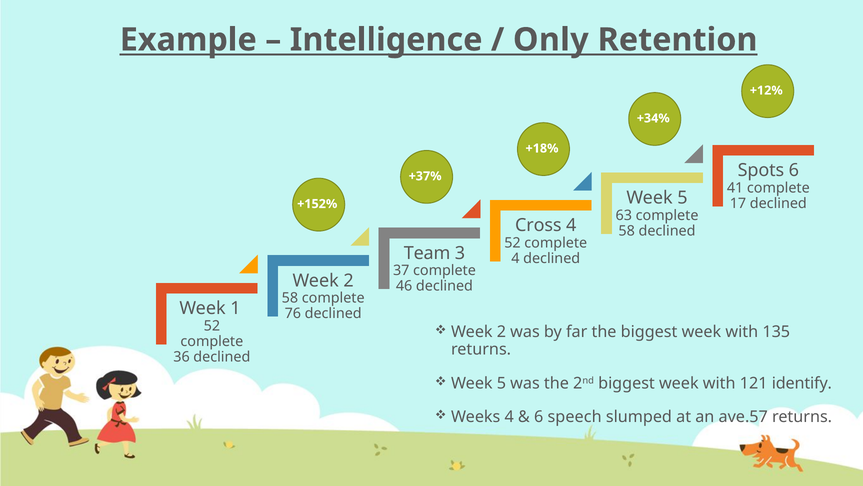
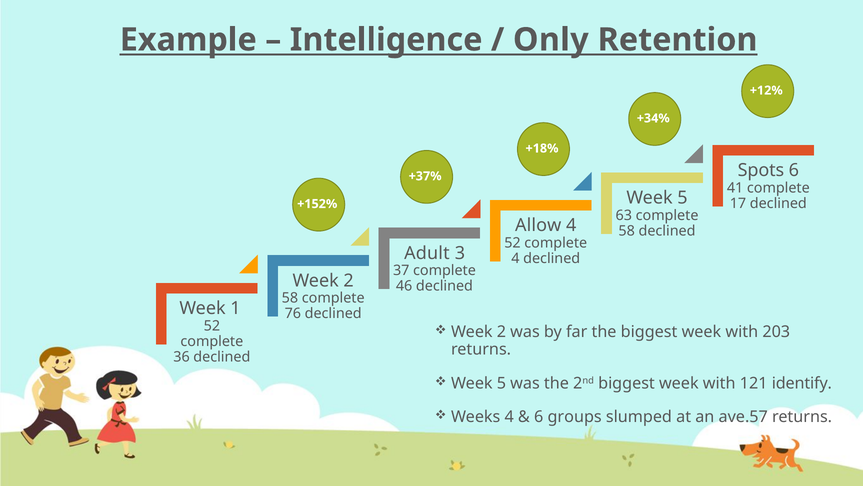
Cross: Cross -> Allow (538, 225)
Team: Team -> Adult (427, 253)
135: 135 -> 203 (776, 332)
speech: speech -> groups (575, 417)
